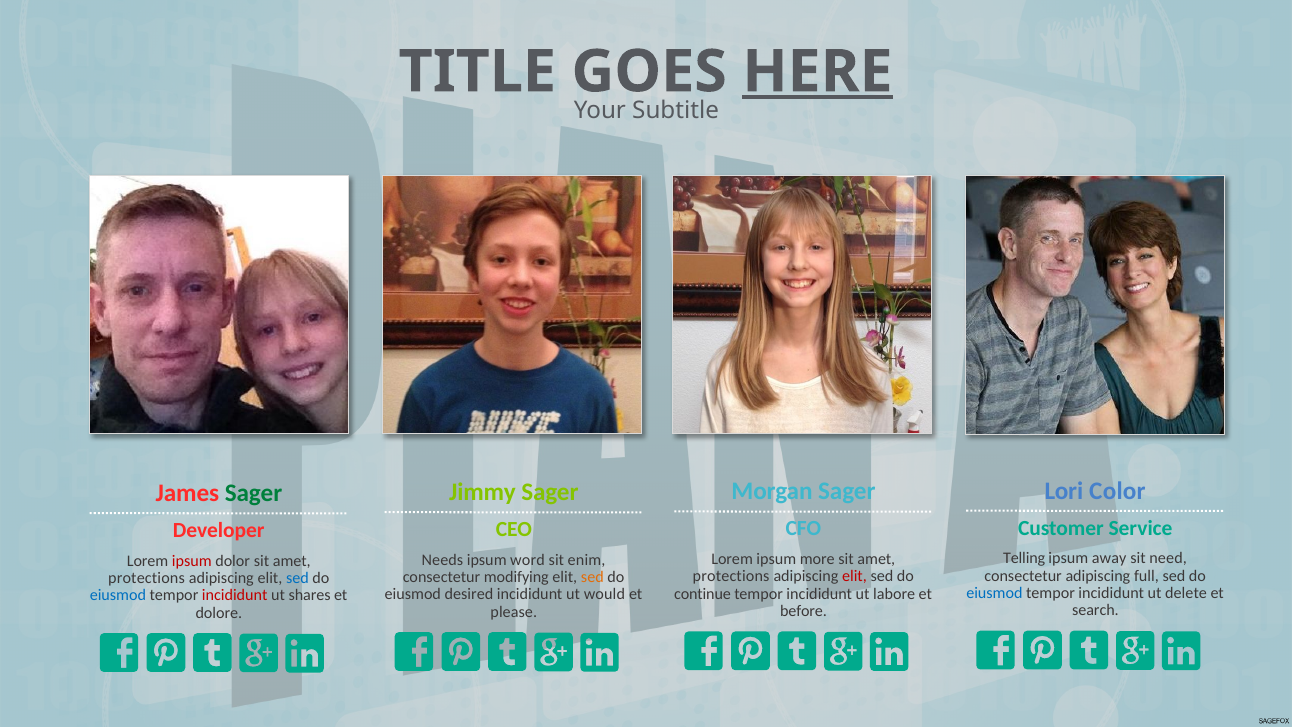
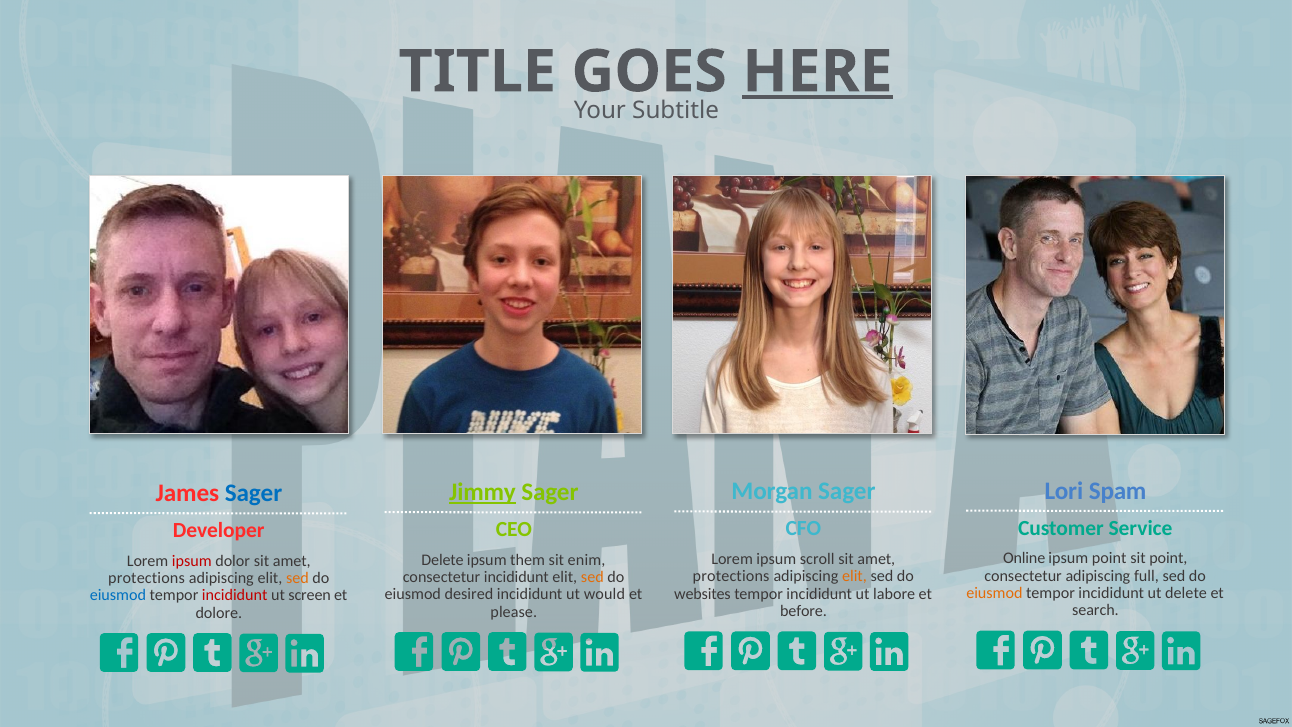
Color: Color -> Spam (1118, 491)
Jimmy underline: none -> present (482, 492)
Sager colour: green -> blue (253, 493)
Telling: Telling -> Online (1024, 558)
ipsum away: away -> point (1109, 558)
sit need: need -> point (1168, 558)
more: more -> scroll (817, 559)
Needs: Needs -> Delete (443, 560)
word: word -> them (528, 560)
elit colour: red -> orange (854, 576)
consectetur modifying: modifying -> incididunt (516, 577)
sed colour: blue -> orange (297, 578)
eiusmod colour: blue -> orange (994, 593)
continue: continue -> websites (703, 594)
shares: shares -> screen (310, 595)
